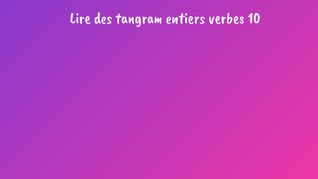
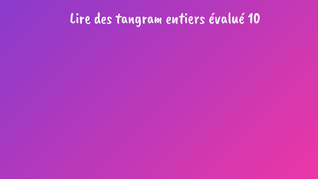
verbes: verbes -> évalué (227, 18)
